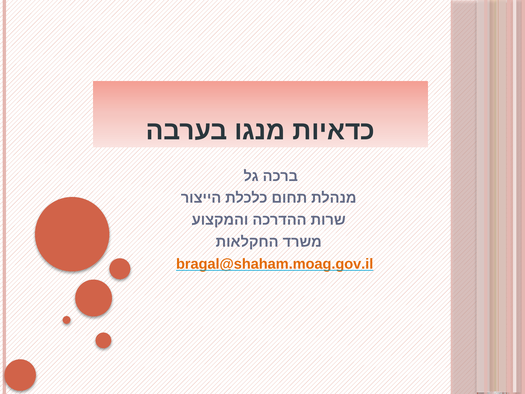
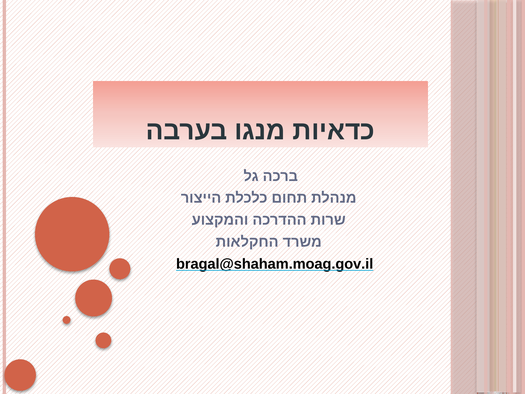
bragal@shaham.moag.gov.il colour: orange -> black (275, 264)
